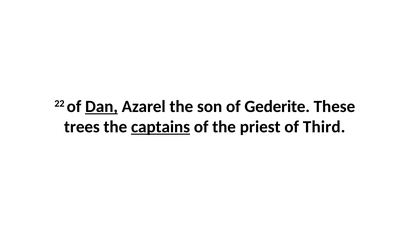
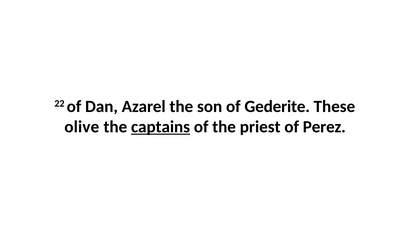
Dan underline: present -> none (101, 106)
trees: trees -> olive (82, 127)
Third: Third -> Perez (324, 127)
